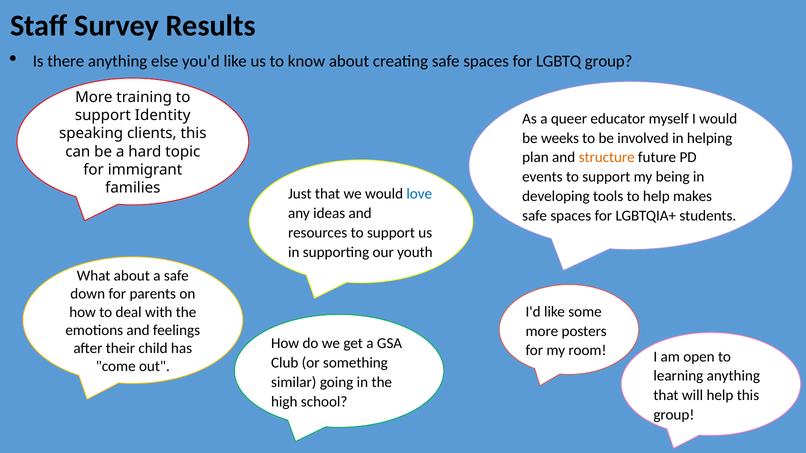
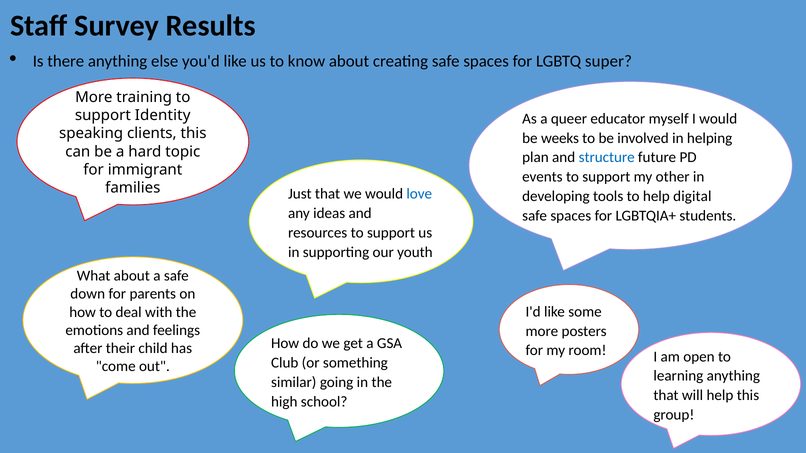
LGBTQ group: group -> super (608, 61)
structure colour: orange -> blue (607, 158)
being: being -> other (673, 177)
makes: makes -> digital (692, 196)
